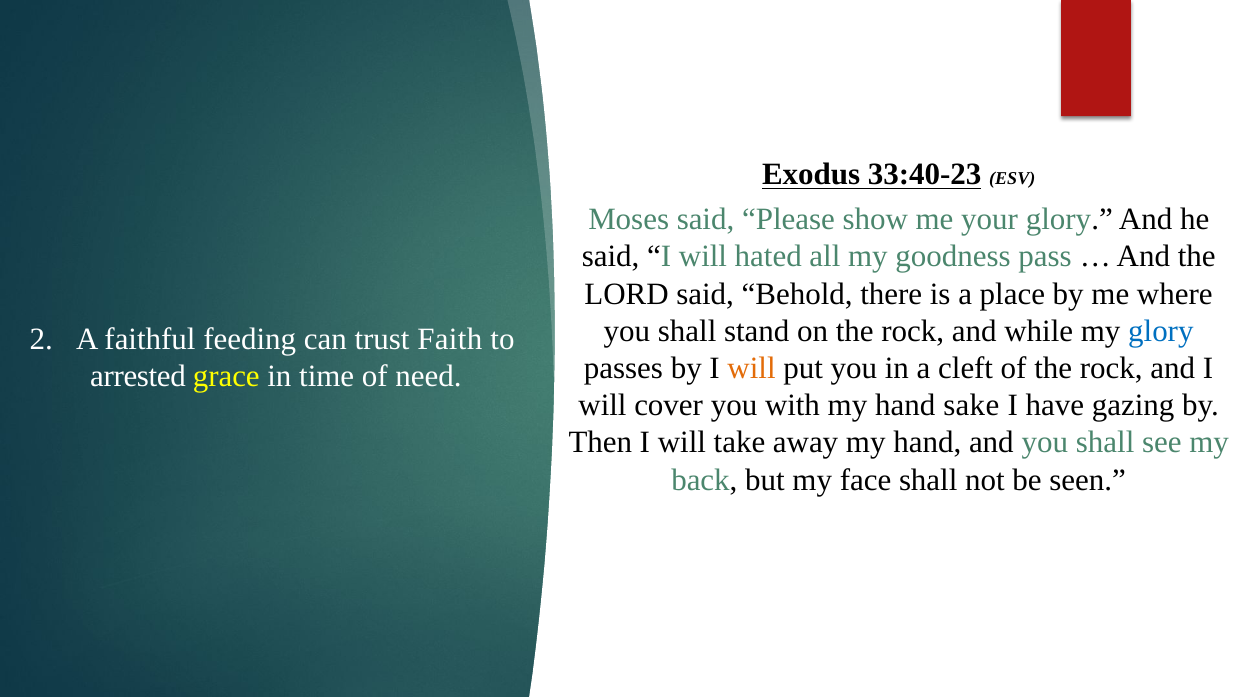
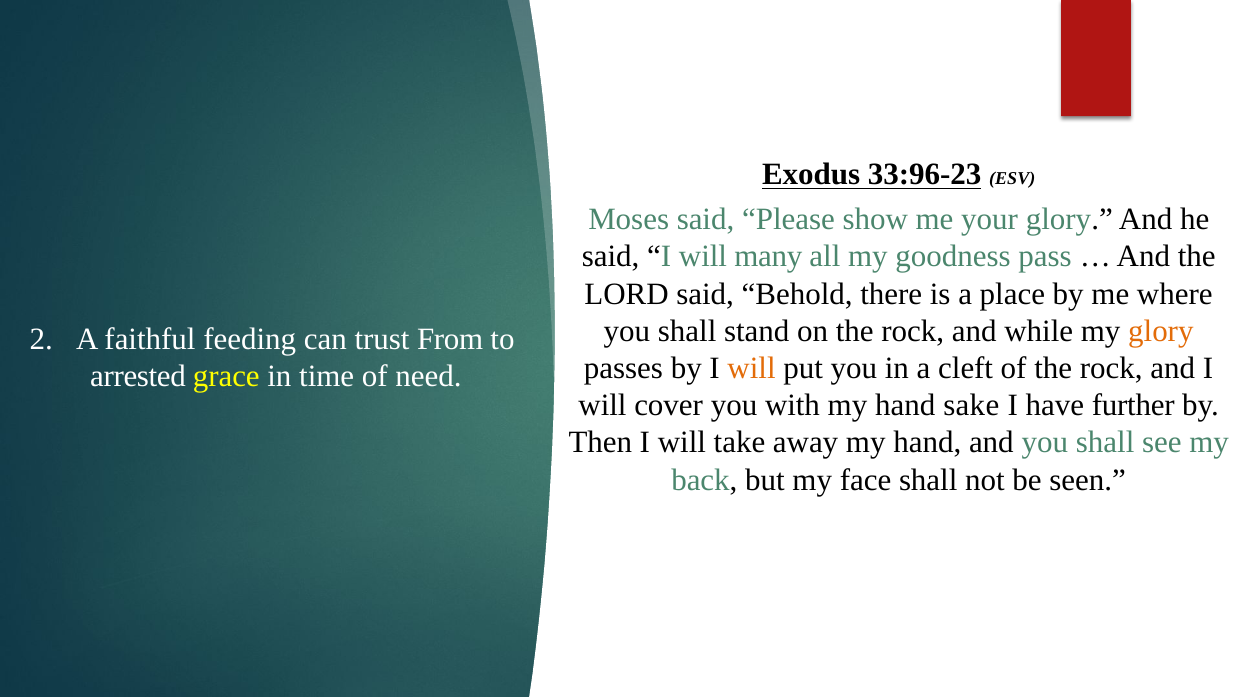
33:40-23: 33:40-23 -> 33:96-23 (925, 175)
hated: hated -> many (768, 257)
glory colour: blue -> orange (1161, 331)
Faith: Faith -> From (450, 339)
gazing: gazing -> further (1133, 405)
